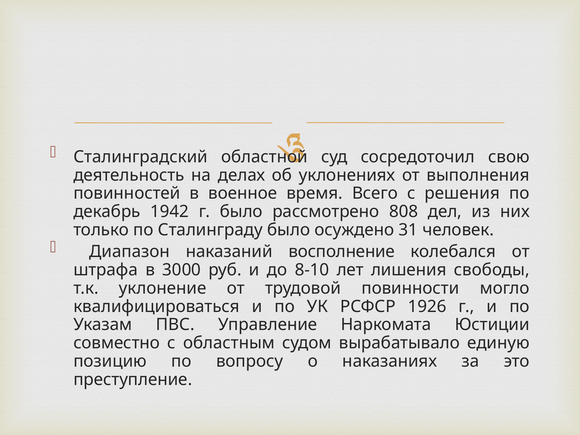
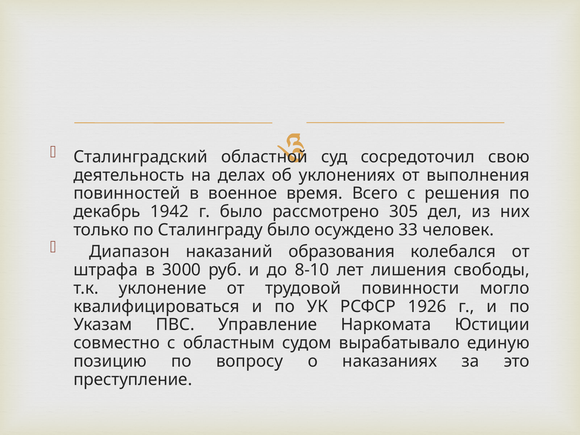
808: 808 -> 305 (404, 212)
31: 31 -> 33 (408, 230)
восполнение: восполнение -> образования (342, 252)
